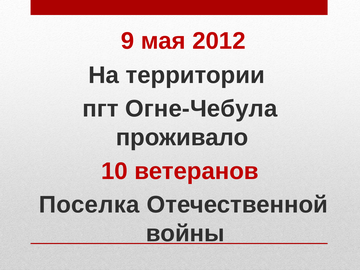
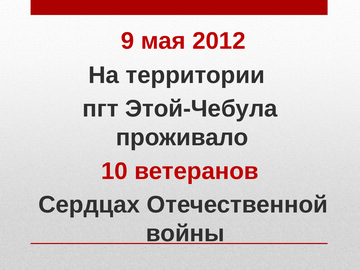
Огне-Чебула: Огне-Чебула -> Этой-Чебула (201, 109)
Поселка: Поселка -> Сердцах (89, 205)
